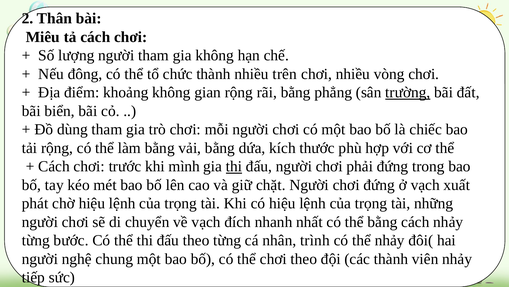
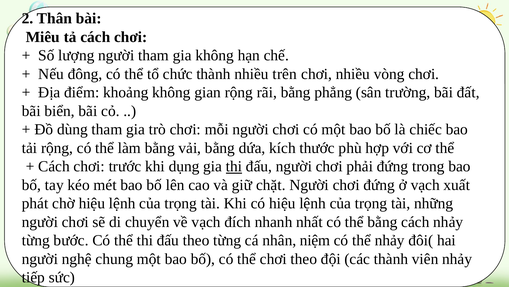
trường underline: present -> none (408, 92)
mình: mình -> dụng (184, 166)
trình: trình -> niệm (315, 240)
